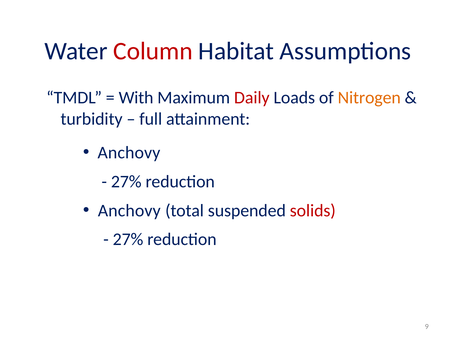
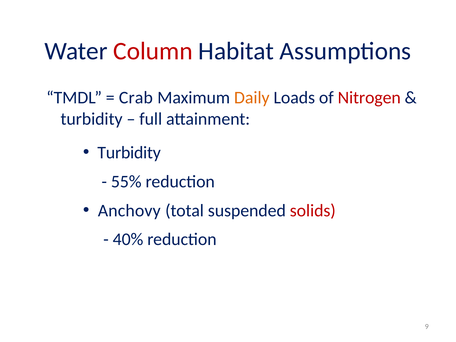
With: With -> Crab (136, 98)
Daily colour: red -> orange (252, 98)
Nitrogen colour: orange -> red (369, 98)
Anchovy: Anchovy -> Turbidity (129, 153)
27%: 27% -> 55% (126, 182)
27%: 27% -> 40% (128, 239)
